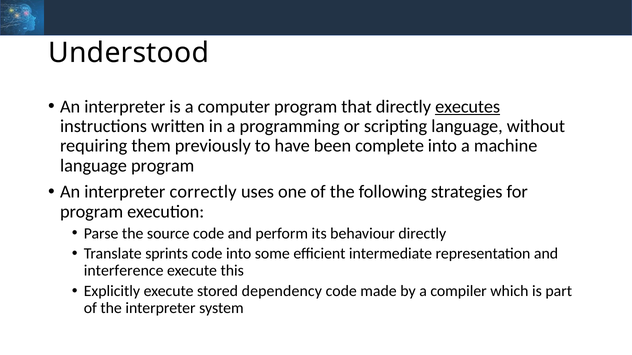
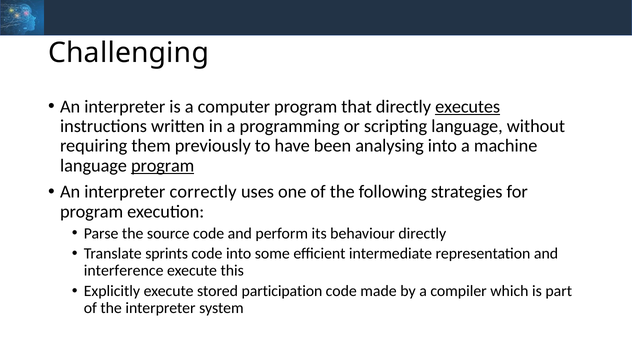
Understood: Understood -> Challenging (129, 53)
complete: complete -> analysing (390, 146)
program underline: none -> present (163, 166)
dependency: dependency -> participation (282, 291)
